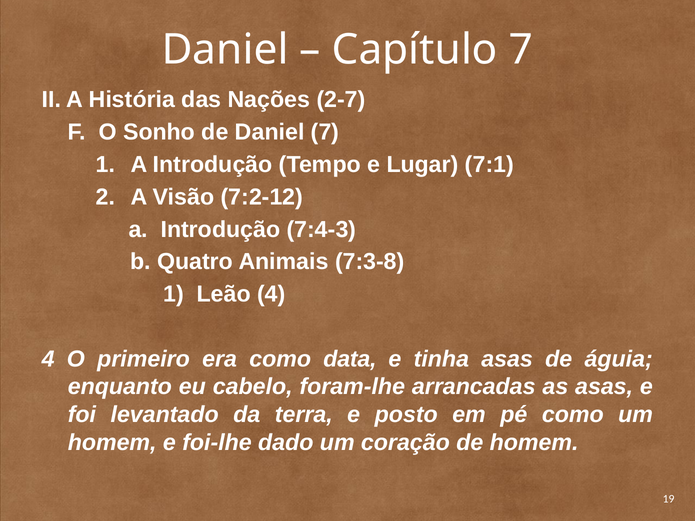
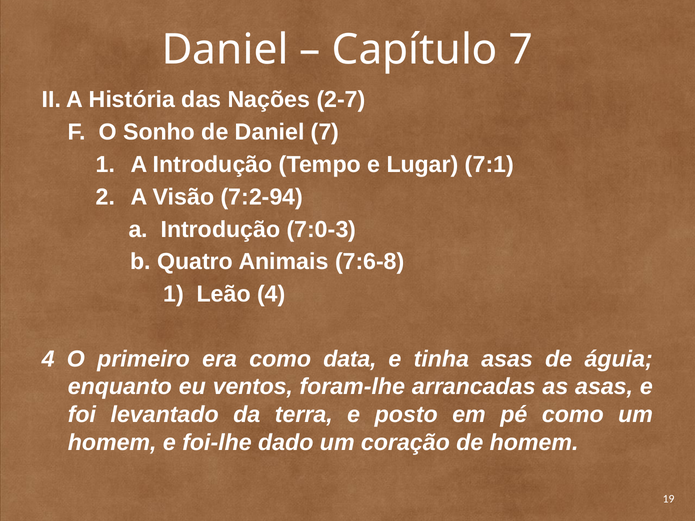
7:2-12: 7:2-12 -> 7:2-94 (262, 197)
7:4-3: 7:4-3 -> 7:0-3 (321, 230)
7:3-8: 7:3-8 -> 7:6-8 (370, 262)
cabelo: cabelo -> ventos (253, 387)
